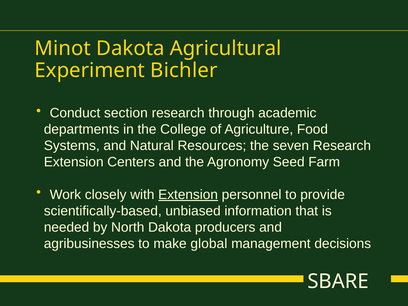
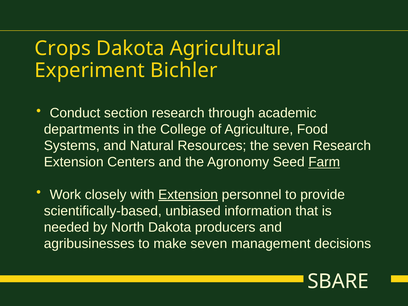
Minot: Minot -> Crops (63, 48)
Farm underline: none -> present (324, 162)
make global: global -> seven (209, 244)
